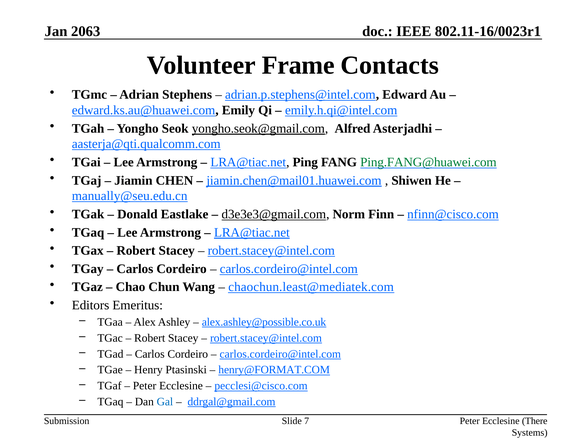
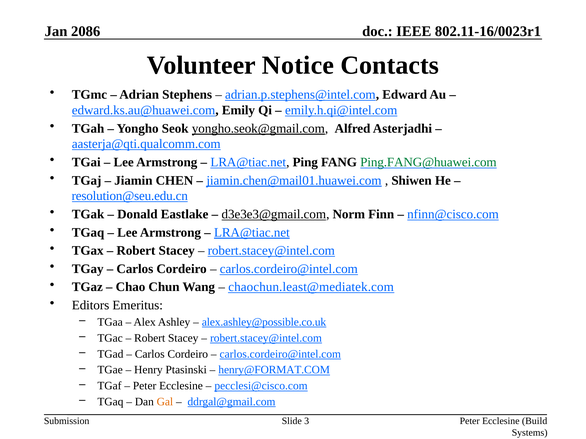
2063: 2063 -> 2086 (86, 31)
Frame: Frame -> Notice (298, 65)
manually@seu.edu.cn: manually@seu.edu.cn -> resolution@seu.edu.cn (130, 196)
Gal colour: blue -> orange (165, 402)
7: 7 -> 3 (307, 422)
There: There -> Build (535, 422)
